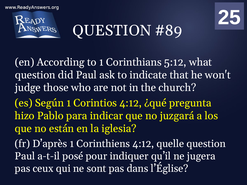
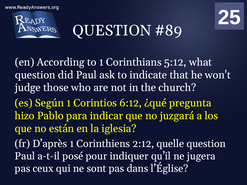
Corintios 4:12: 4:12 -> 6:12 (131, 103)
Corinthiens 4:12: 4:12 -> 2:12 (143, 144)
